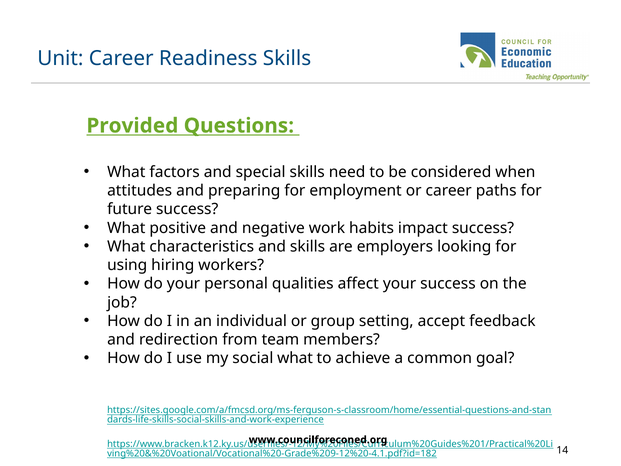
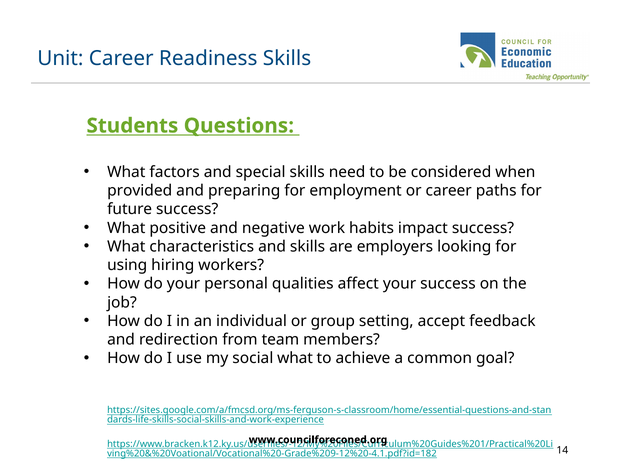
Provided: Provided -> Students (132, 126)
attitudes: attitudes -> provided (140, 190)
